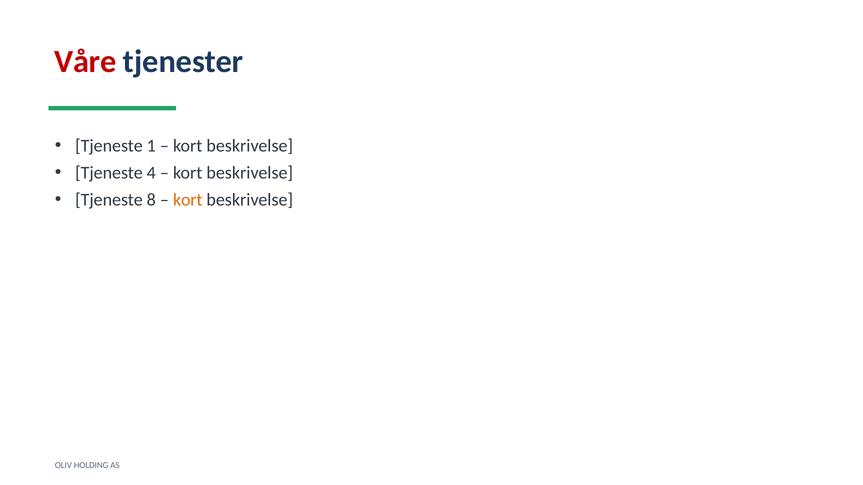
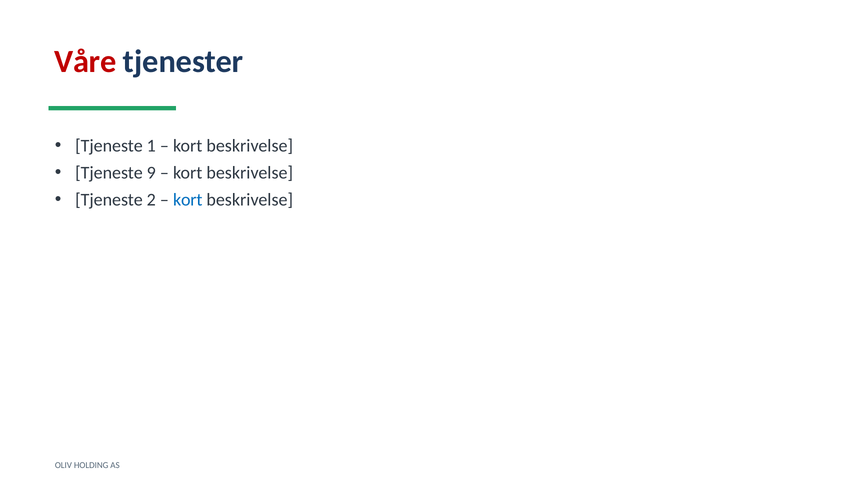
4: 4 -> 9 (151, 173)
8: 8 -> 2 (151, 200)
kort colour: orange -> blue (188, 200)
